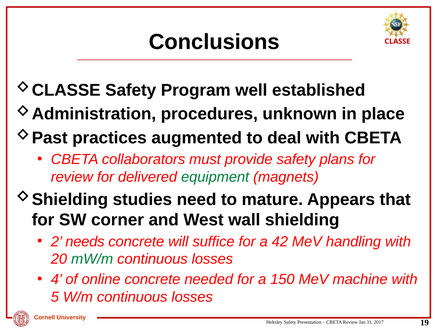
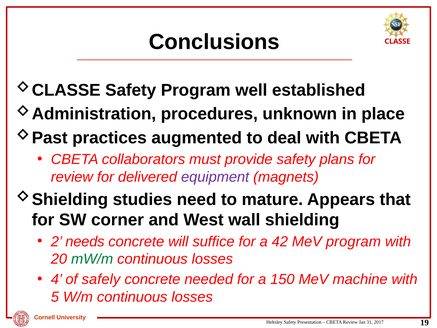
equipment colour: green -> purple (215, 177)
MeV handling: handling -> program (353, 241)
online: online -> safely (101, 279)
